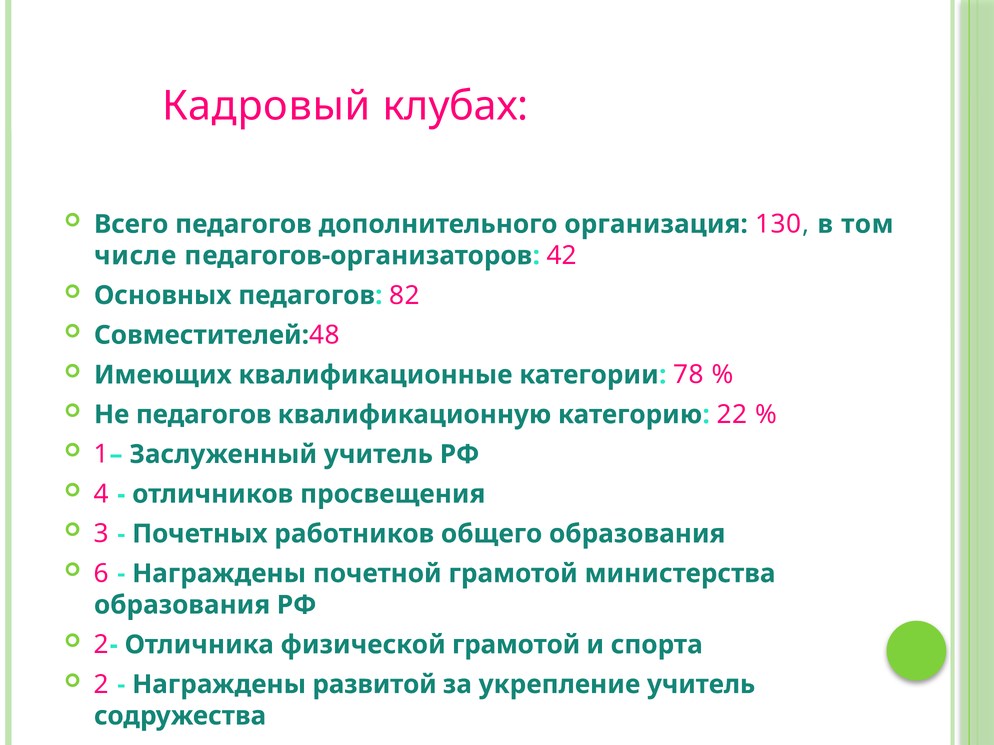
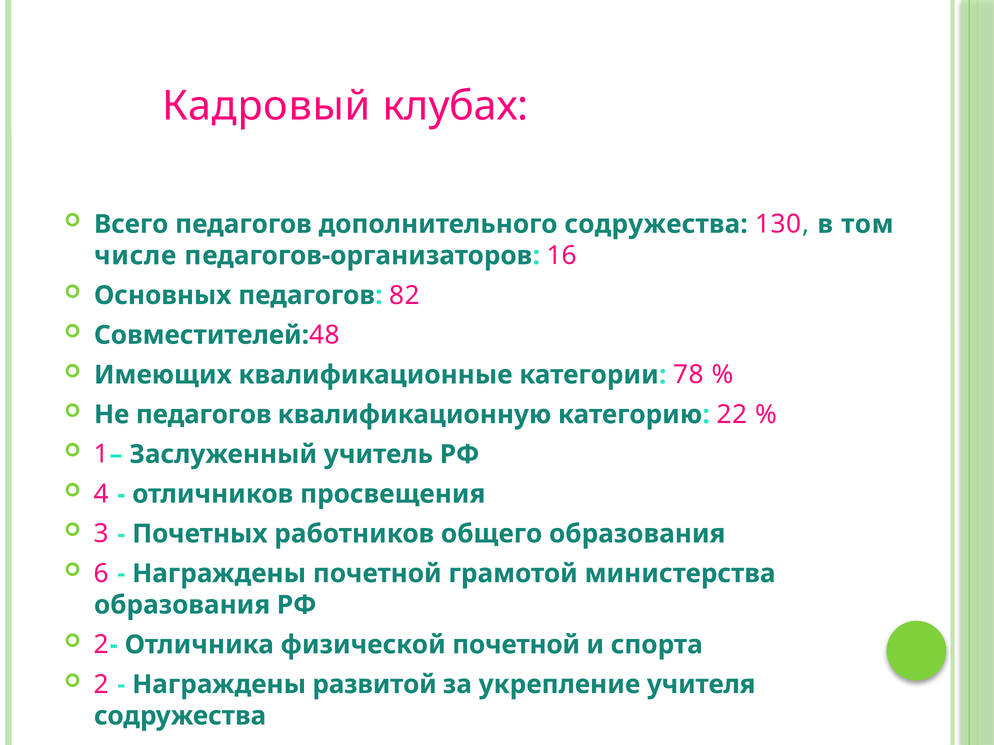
дополнительного организация: организация -> содружества (656, 224)
42: 42 -> 16 (562, 256)
физической грамотой: грамотой -> почетной (516, 645)
укрепление учитель: учитель -> учителя (701, 685)
